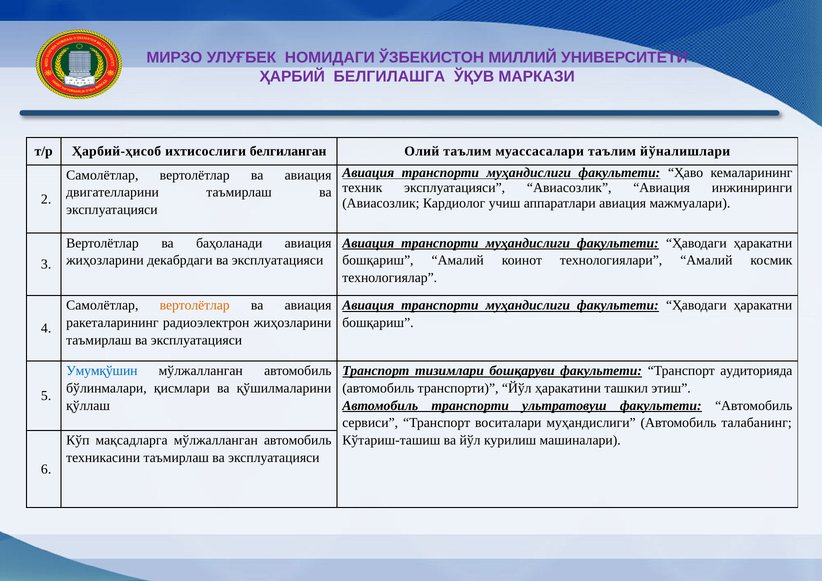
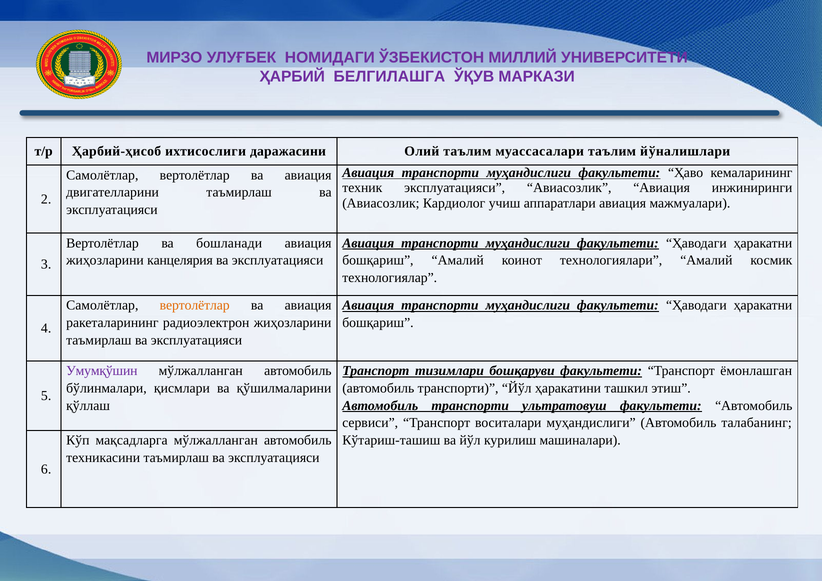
белгиланган: белгиланган -> даражасини (288, 151)
баҳоланади: баҳоланади -> бошланади (229, 243)
декабрдаги: декабрдаги -> канцелярия (180, 260)
Умумқўшин colour: blue -> purple (102, 371)
аудиторияда: аудиторияда -> ёмонлашган (756, 371)
